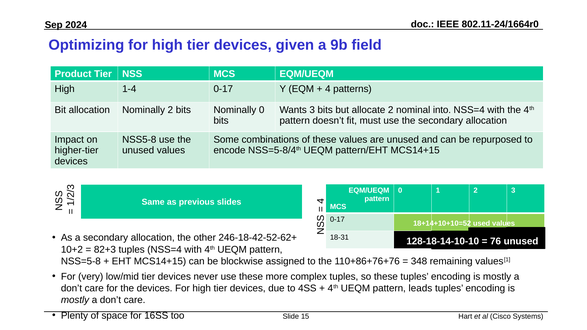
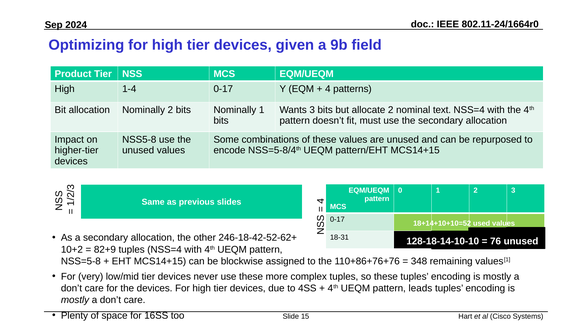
Nominally 0: 0 -> 1 (262, 110)
into: into -> text (442, 110)
82+3: 82+3 -> 82+9 (105, 250)
